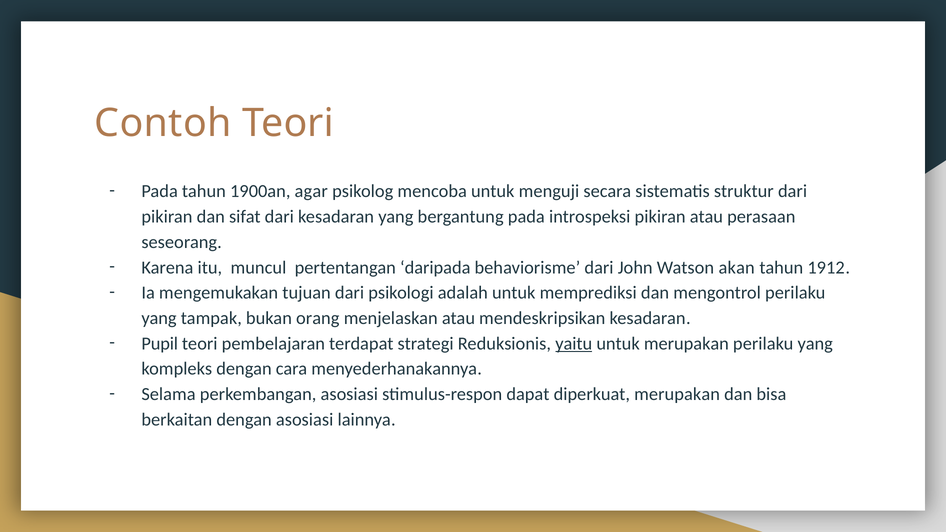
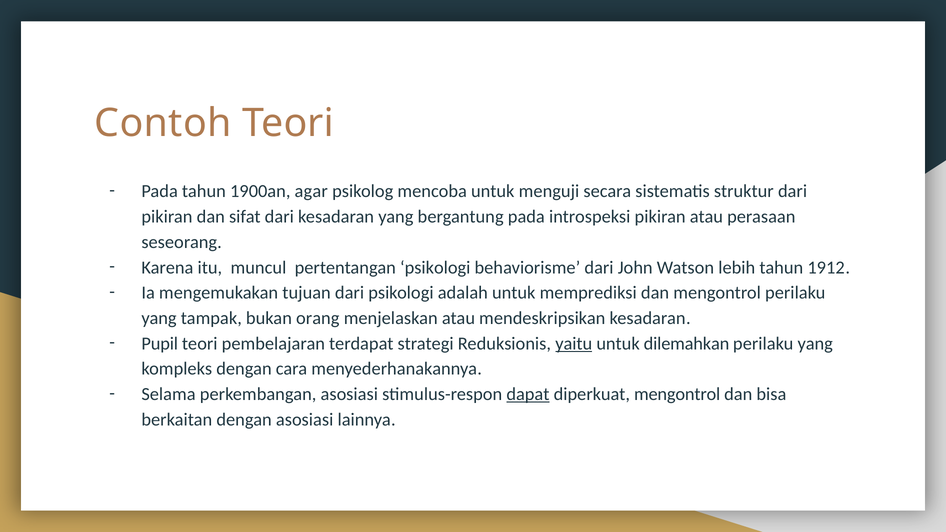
pertentangan daripada: daripada -> psikologi (435, 268)
akan: akan -> lebih (737, 268)
untuk merupakan: merupakan -> dilemahkan (687, 344)
dapat underline: none -> present (528, 394)
diperkuat merupakan: merupakan -> mengontrol (677, 394)
